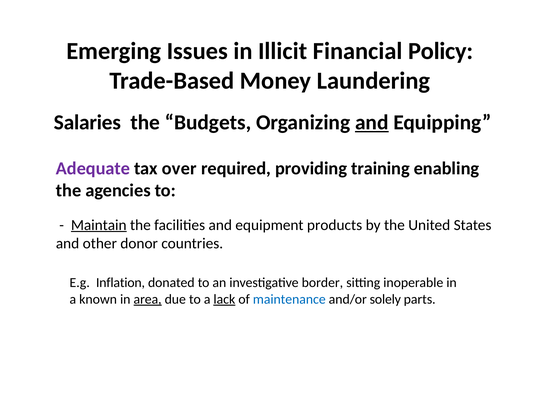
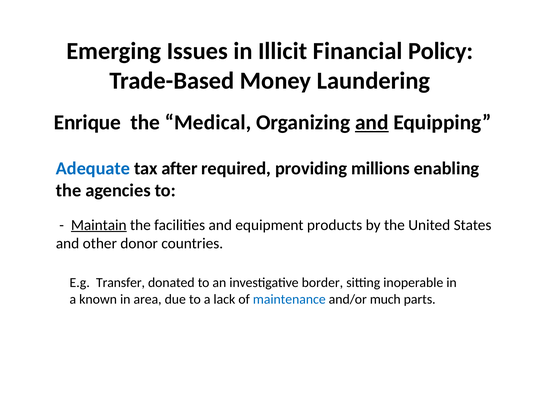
Salaries: Salaries -> Enrique (87, 122)
Budgets: Budgets -> Medical (208, 122)
Adequate colour: purple -> blue (93, 168)
over: over -> after (179, 168)
training: training -> millions (381, 168)
Inflation: Inflation -> Transfer (120, 282)
area underline: present -> none (148, 299)
lack underline: present -> none (224, 299)
solely: solely -> much (385, 299)
